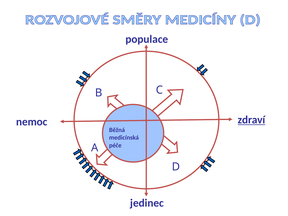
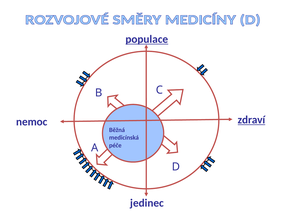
populace underline: none -> present (147, 39)
